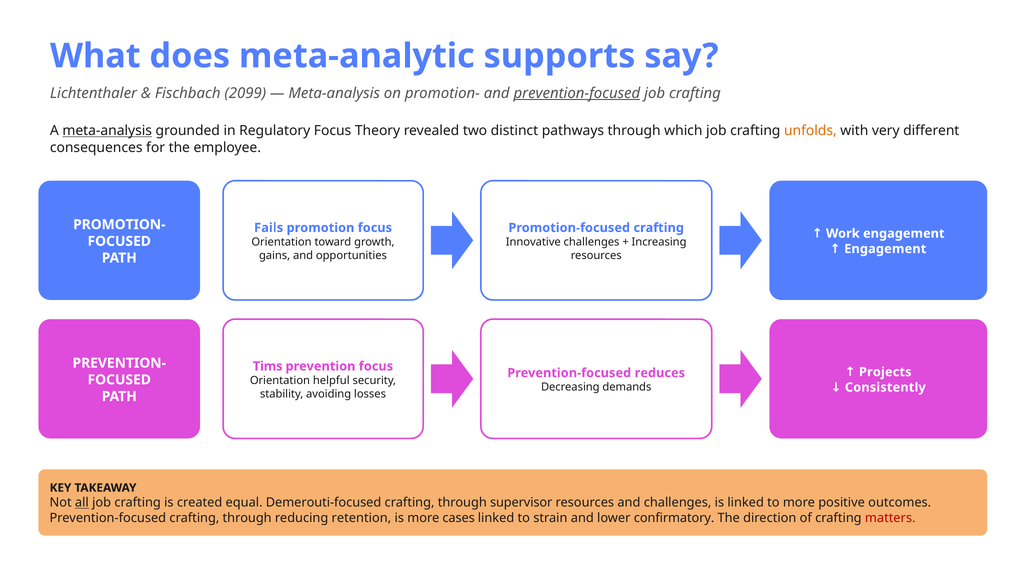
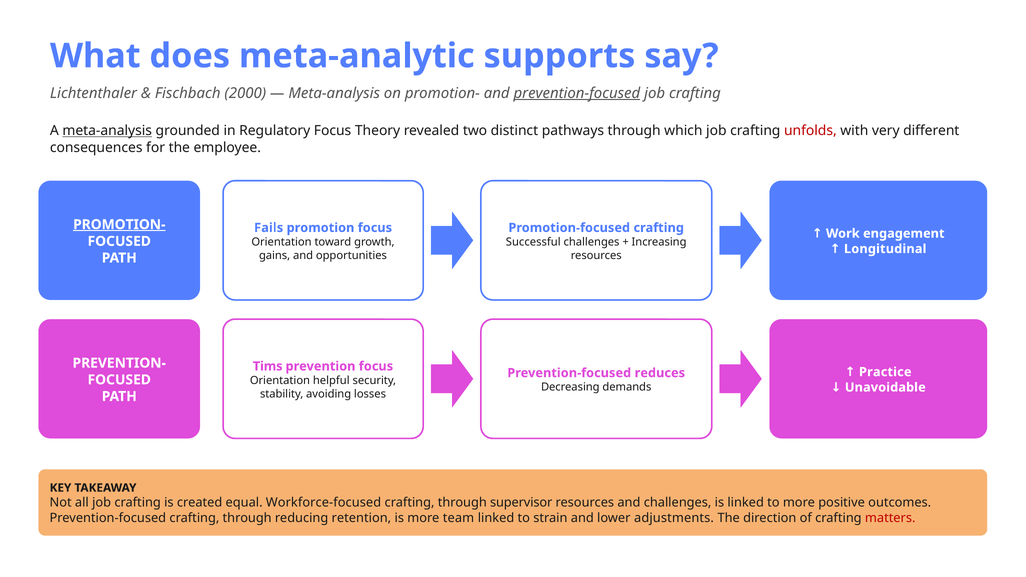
2099: 2099 -> 2000 (245, 93)
unfolds colour: orange -> red (810, 131)
PROMOTION- underline: none -> present (119, 225)
Innovative: Innovative -> Successful (533, 242)
Engagement: Engagement -> Longitudinal (885, 249)
Projects: Projects -> Practice (885, 372)
Consistently: Consistently -> Unavoidable (885, 387)
all underline: present -> none (82, 503)
Demerouti-focused: Demerouti-focused -> Workforce-focused (323, 503)
cases: cases -> team (459, 518)
confirmatory: confirmatory -> adjustments (674, 518)
